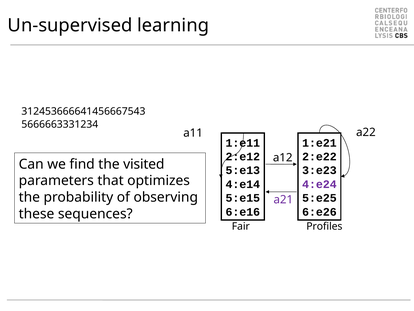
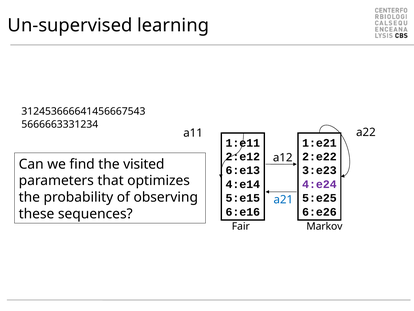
5:e13: 5:e13 -> 6:e13 (243, 170)
a21 colour: purple -> blue (283, 200)
Profiles: Profiles -> Markov (324, 226)
